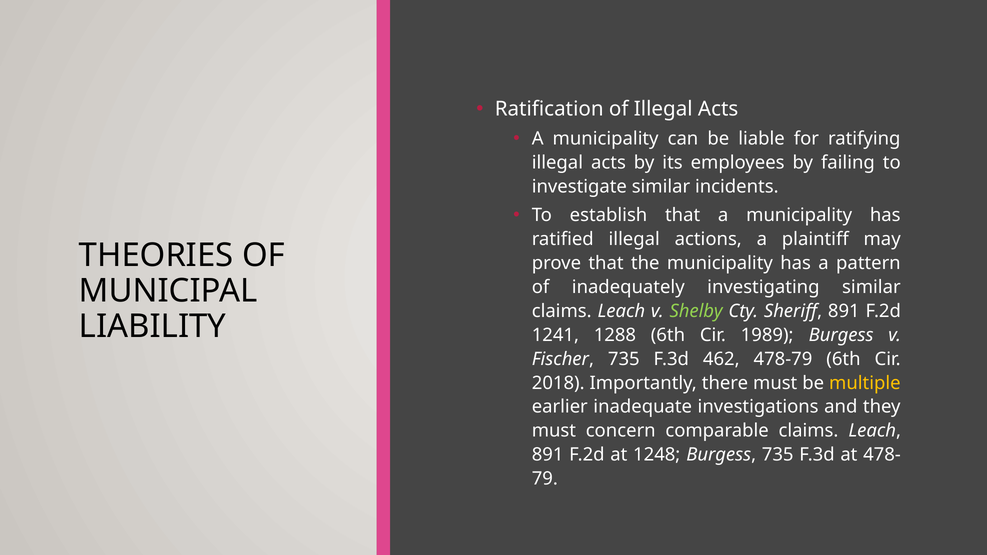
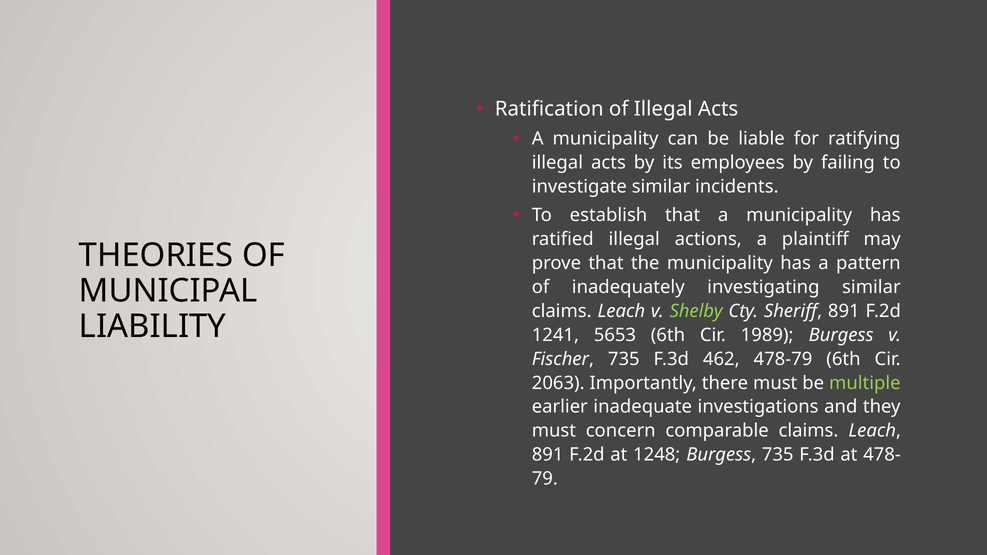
1288: 1288 -> 5653 (615, 335)
2018: 2018 -> 2063 (558, 383)
multiple colour: yellow -> light green (865, 383)
